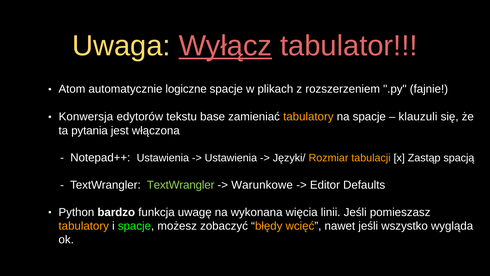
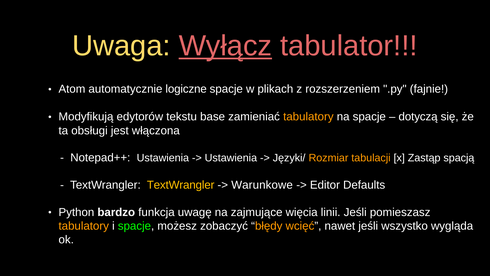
Konwersja: Konwersja -> Modyfikują (86, 117)
klauzuli: klauzuli -> dotyczą (418, 117)
pytania: pytania -> obsługi (89, 130)
TextWrangler colour: light green -> yellow (181, 185)
wykonana: wykonana -> zajmujące (257, 212)
